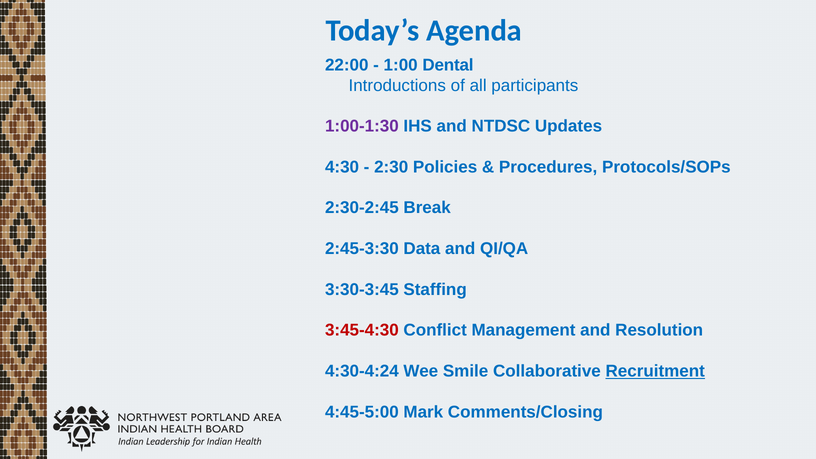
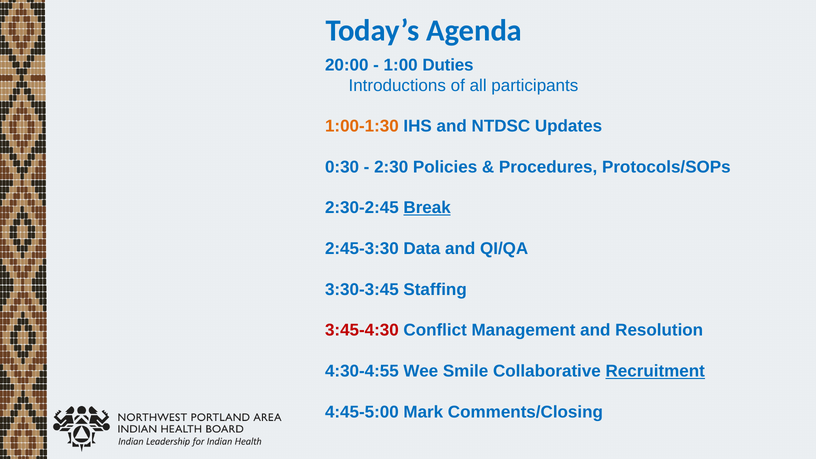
22:00: 22:00 -> 20:00 (347, 65)
Dental: Dental -> Duties (448, 65)
1:00-1:30 colour: purple -> orange (362, 126)
4:30: 4:30 -> 0:30 (342, 167)
Break underline: none -> present (427, 208)
4:30-4:24: 4:30-4:24 -> 4:30-4:55 (362, 371)
